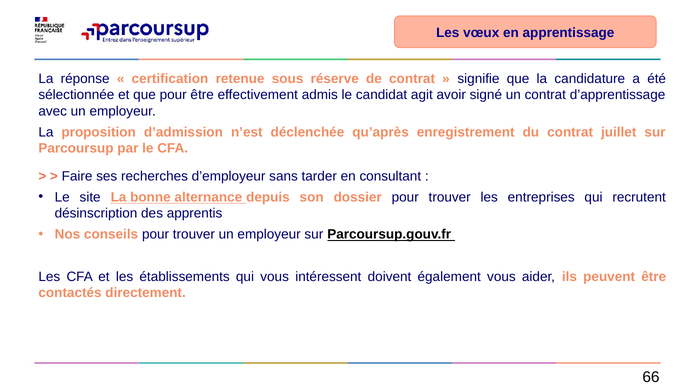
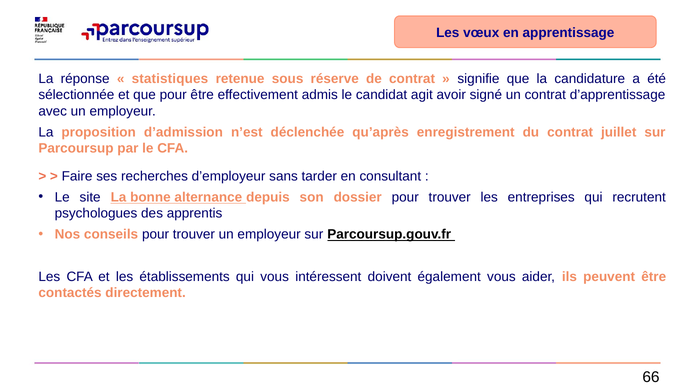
certification: certification -> statistiques (170, 79)
désinscription: désinscription -> psychologues (96, 213)
